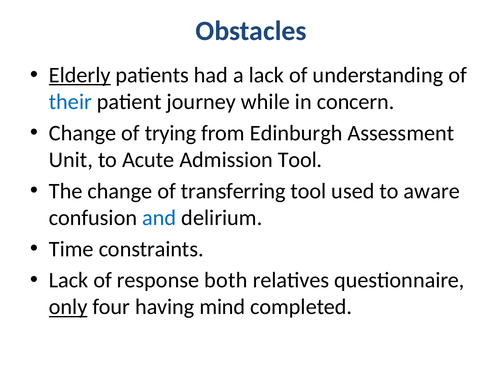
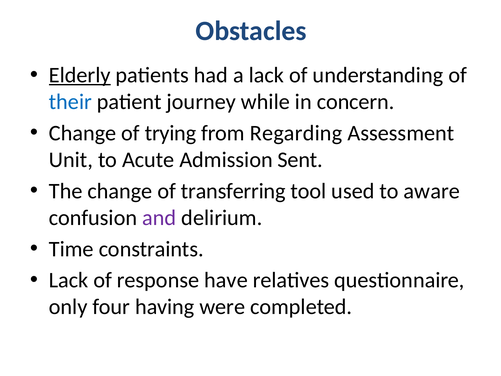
Edinburgh: Edinburgh -> Regarding (296, 133)
Admission Tool: Tool -> Sent (300, 160)
and colour: blue -> purple (159, 218)
both: both -> have (226, 280)
only underline: present -> none (68, 307)
mind: mind -> were (222, 307)
